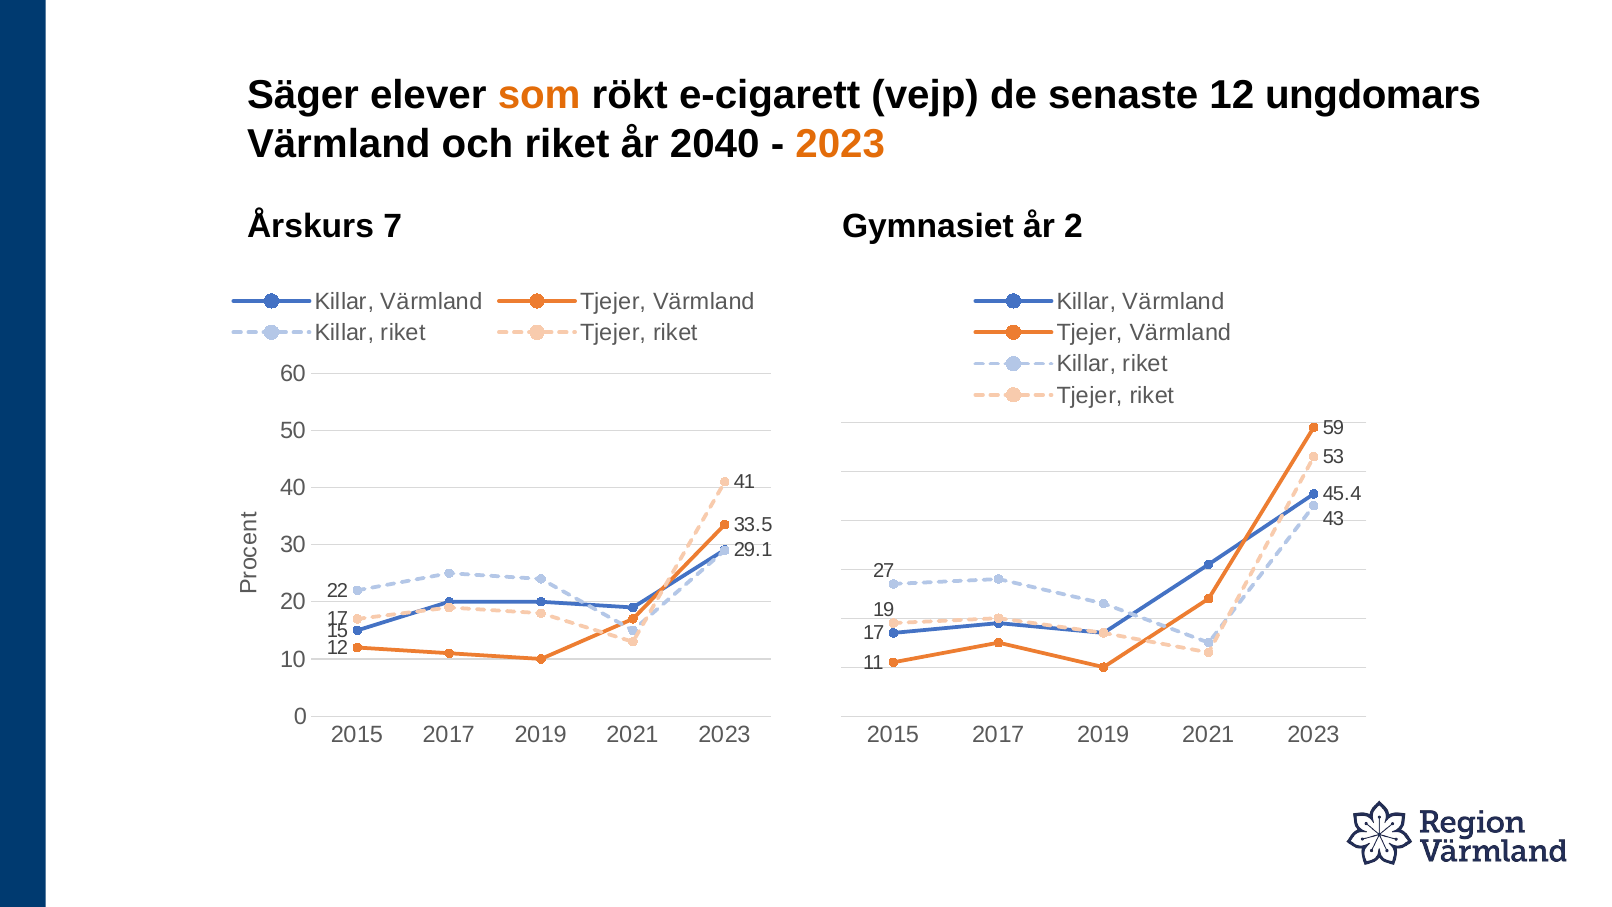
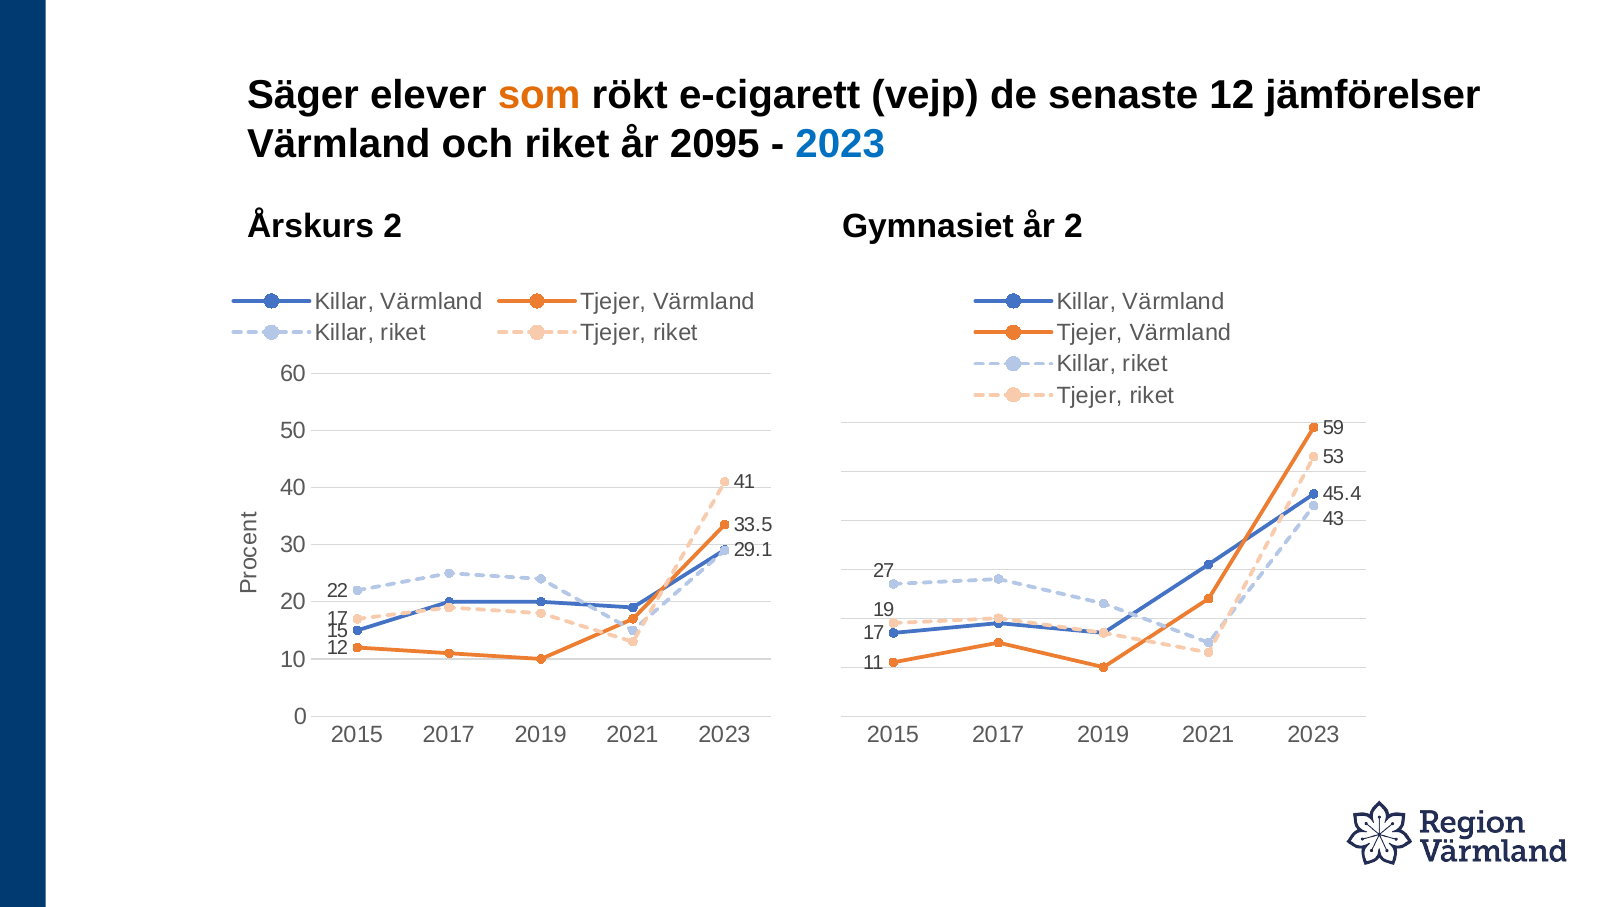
ungdomars: ungdomars -> jämförelser (1373, 95)
2040: 2040 -> 2095 (715, 144)
2023 colour: orange -> blue (840, 144)
Årskurs 7: 7 -> 2 (393, 226)
